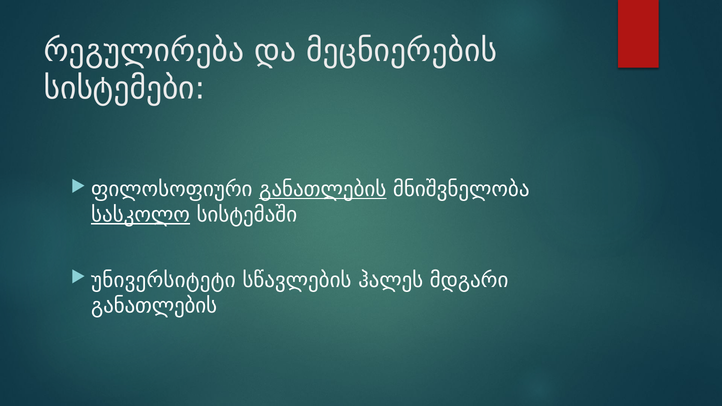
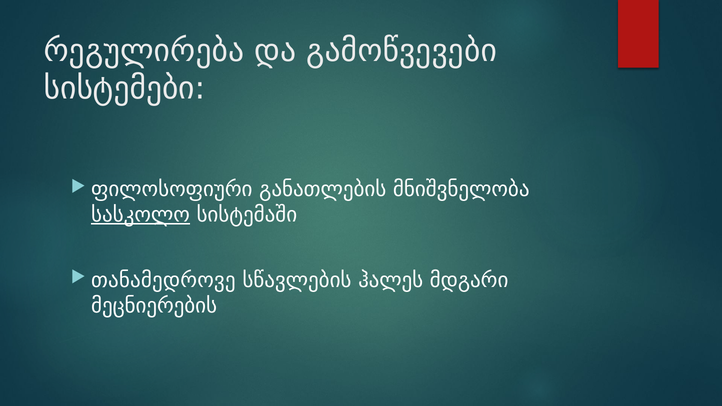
მეცნიერების: მეცნიერების -> გამოწვევები (402, 51)
განათლების underline: present -> none (323, 190)
უნივერსიტეტი: უნივერსიტეტი -> თანამედროვე (163, 280)
განათლების: განათლების -> მეცნიერების (154, 306)
